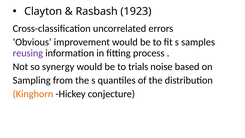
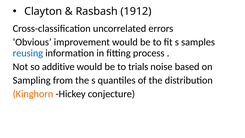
1923: 1923 -> 1912 (136, 11)
reusing colour: purple -> blue (28, 53)
synergy: synergy -> additive (58, 67)
